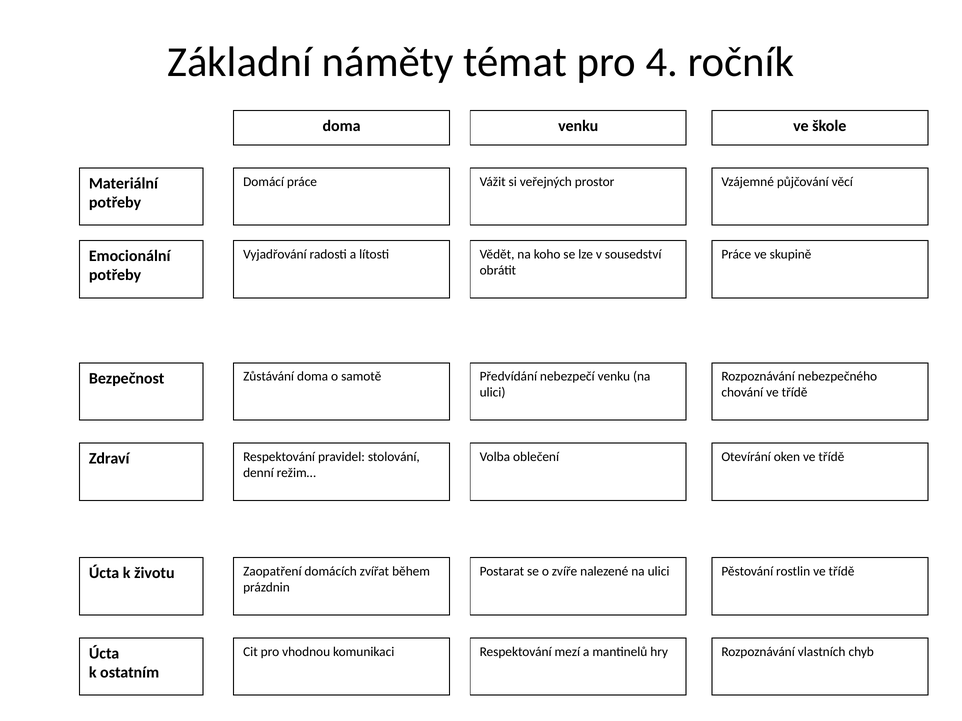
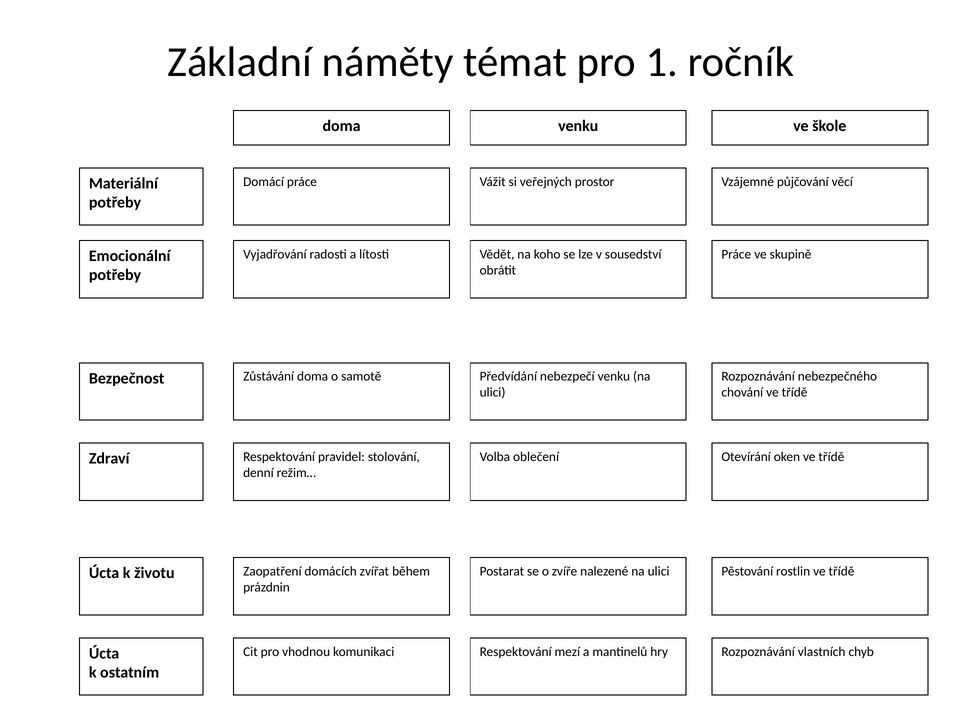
4: 4 -> 1 (662, 62)
